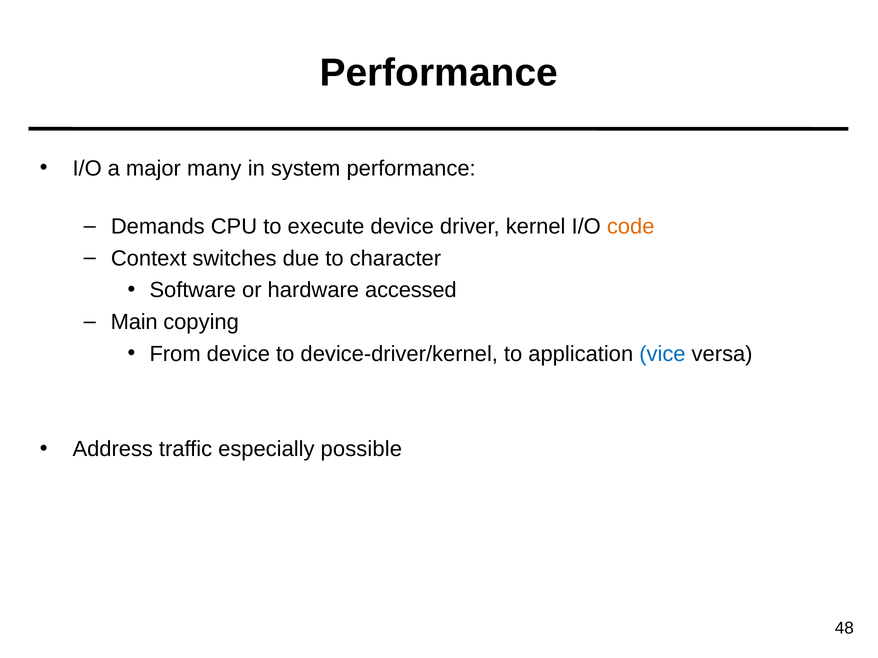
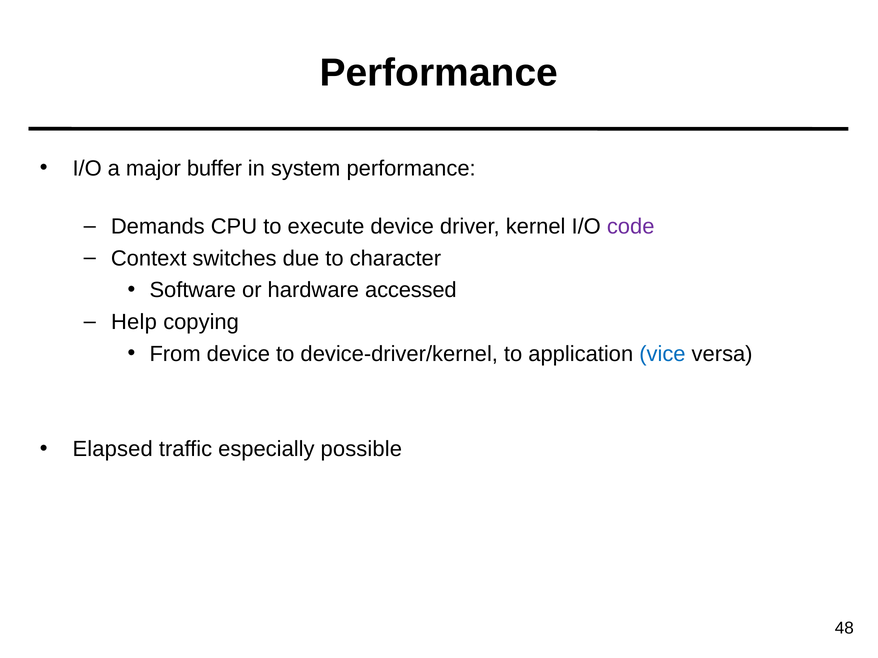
many: many -> buffer (214, 169)
code colour: orange -> purple (631, 227)
Main: Main -> Help (134, 322)
Address: Address -> Elapsed (113, 450)
